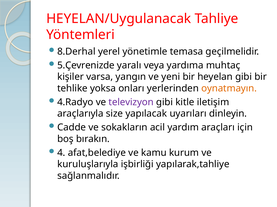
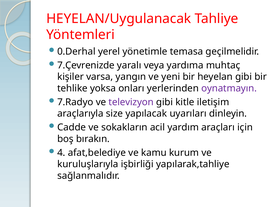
8.Derhal: 8.Derhal -> 0.Derhal (76, 52)
5.Çevrenizde: 5.Çevrenizde -> 7.Çevrenizde (86, 66)
oynatmayın colour: orange -> purple (229, 89)
4.Radyo: 4.Radyo -> 7.Radyo (75, 102)
